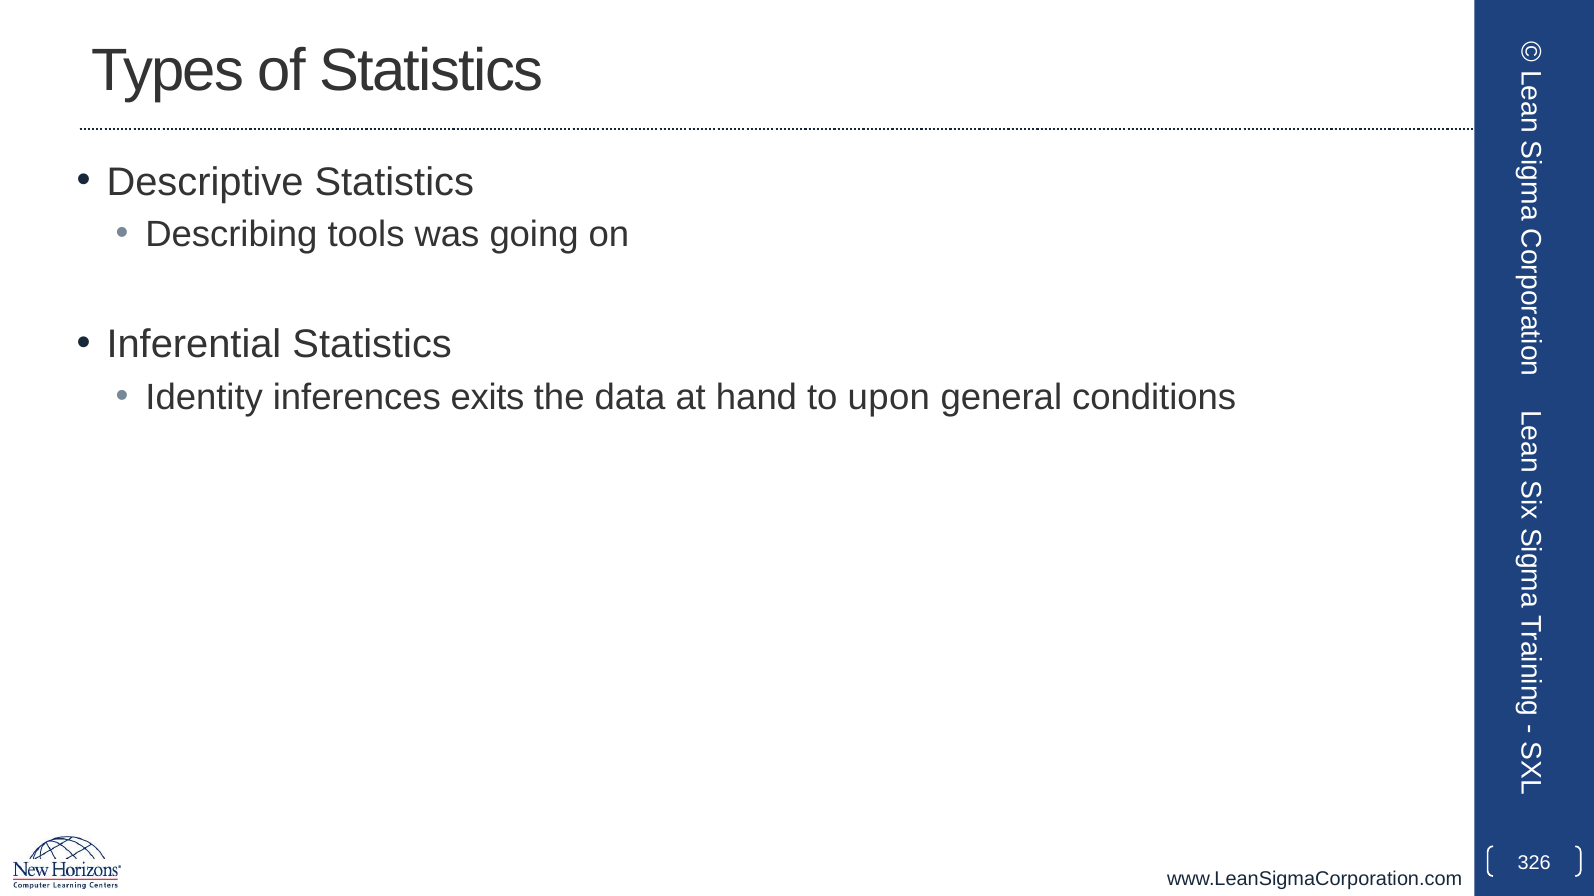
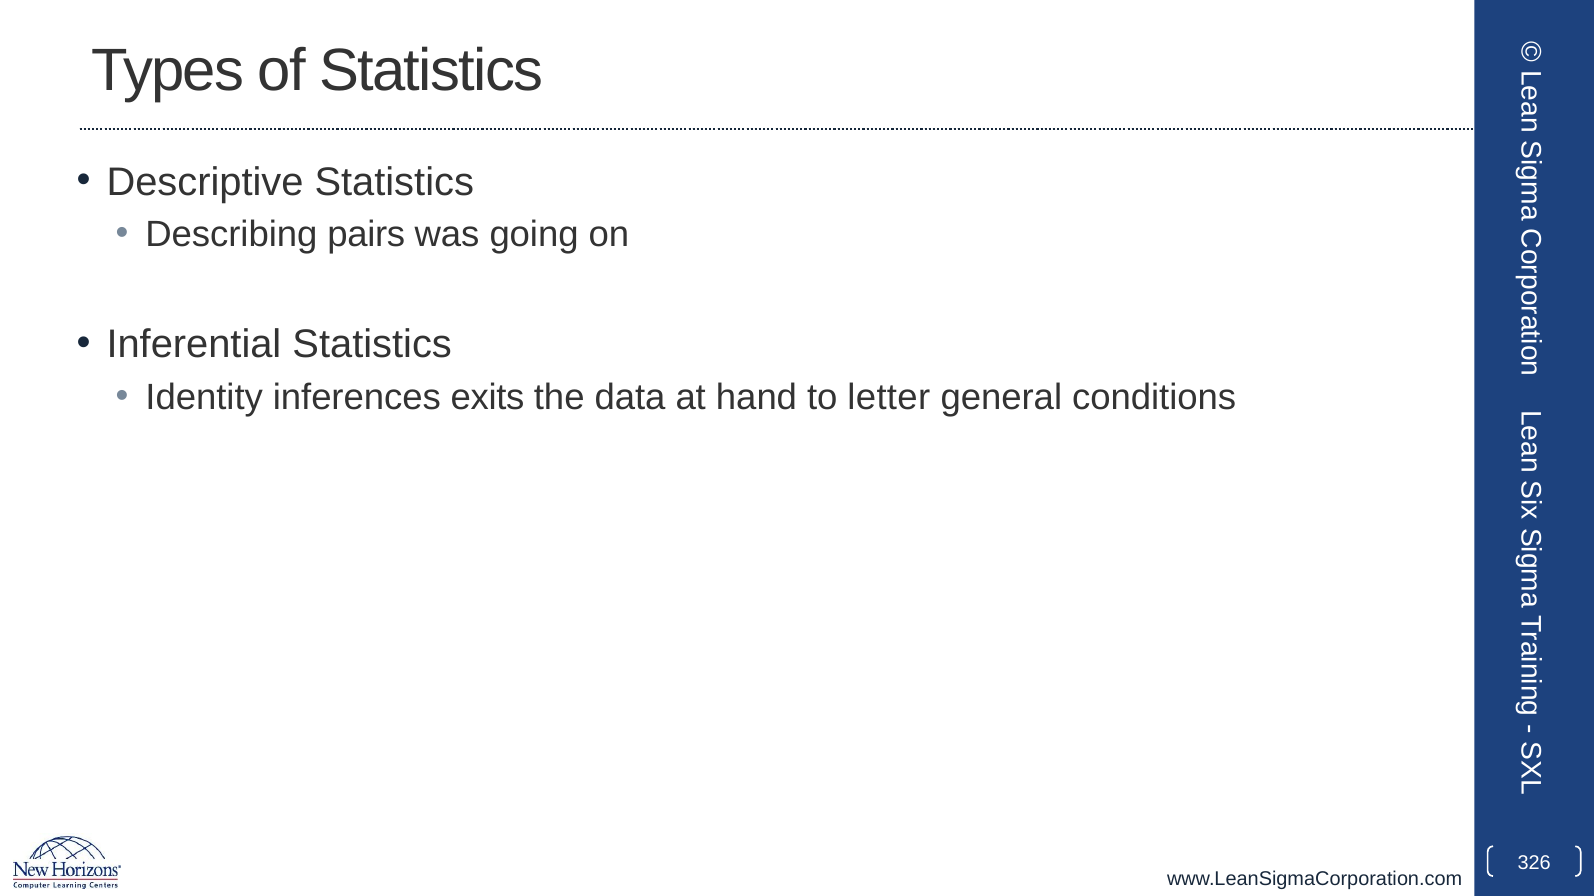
tools: tools -> pairs (366, 235)
upon: upon -> letter (889, 398)
